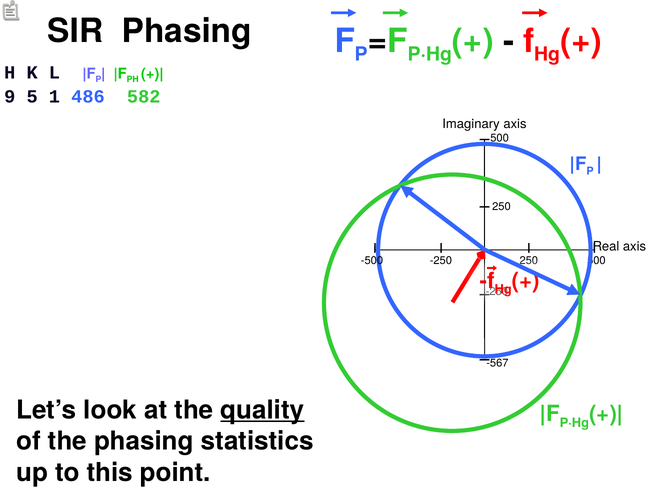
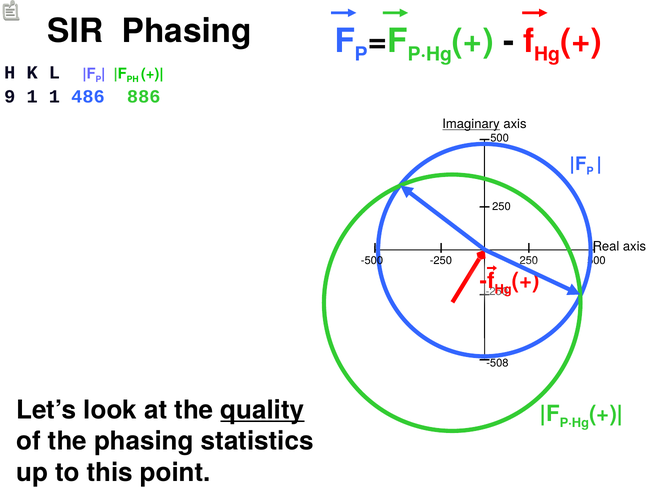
9 5: 5 -> 1 (32, 96)
582: 582 -> 886 (144, 96)
Imaginary underline: none -> present (471, 124)
-567: -567 -> -508 (497, 363)
